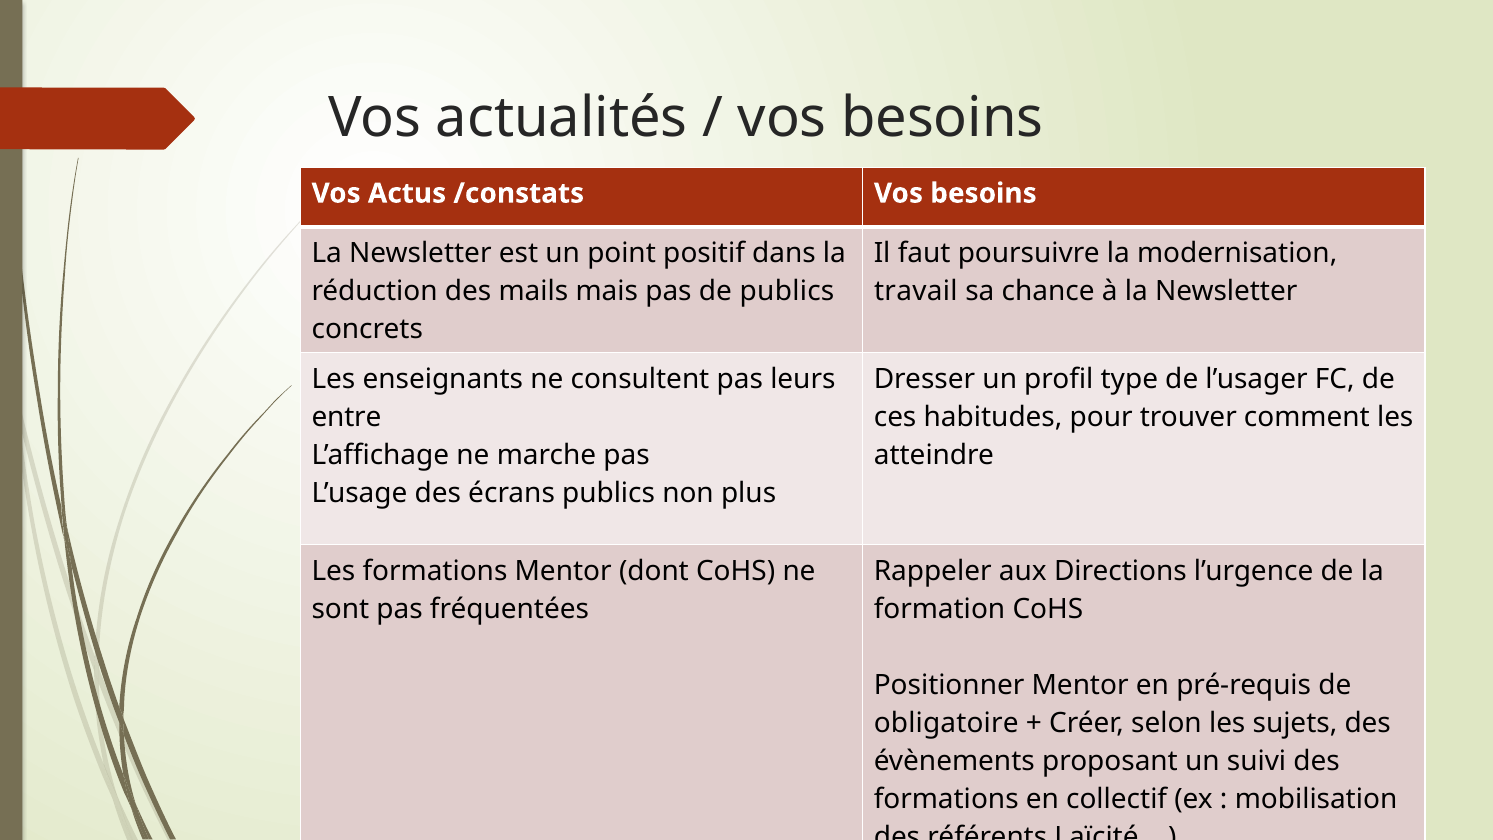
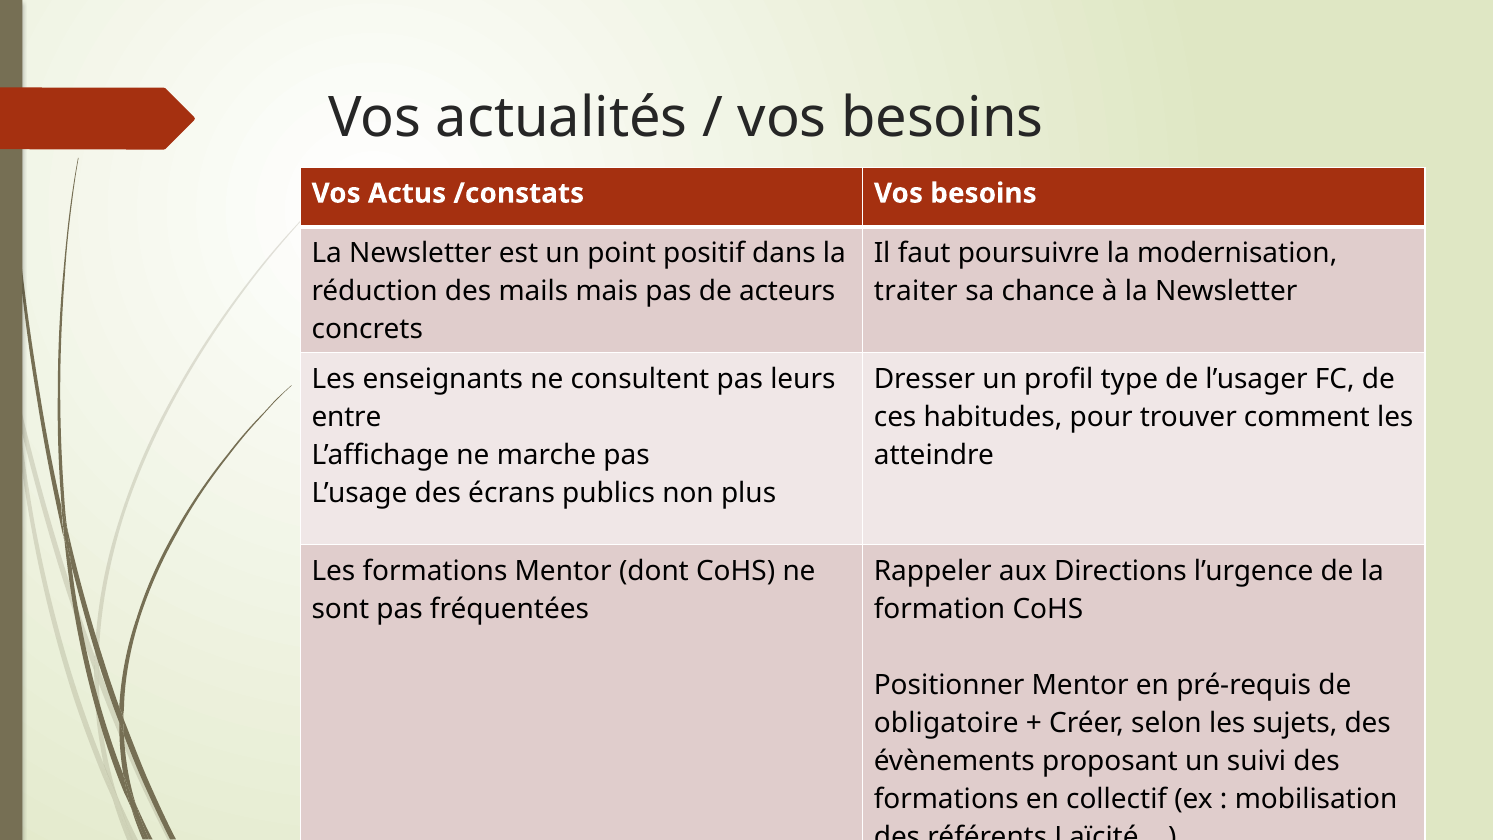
de publics: publics -> acteurs (787, 291)
travail: travail -> traiter (916, 291)
